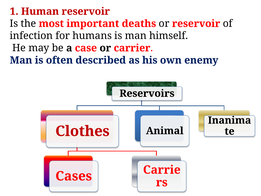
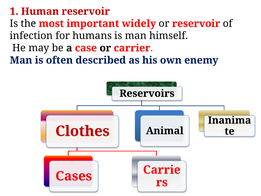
deaths: deaths -> widely (139, 24)
